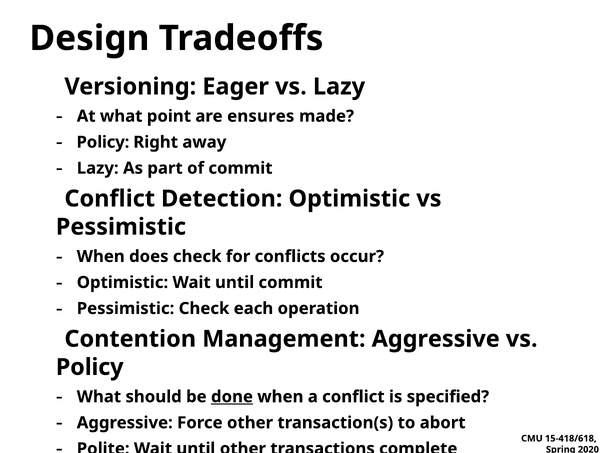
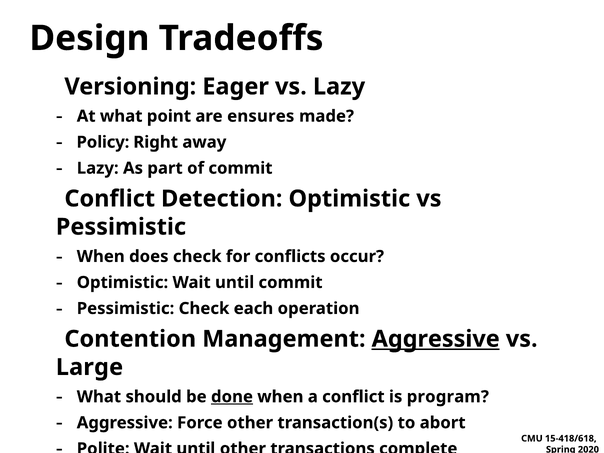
Aggressive underline: none -> present (436, 339)
Policy: Policy -> Large (89, 367)
specified: specified -> program (448, 397)
